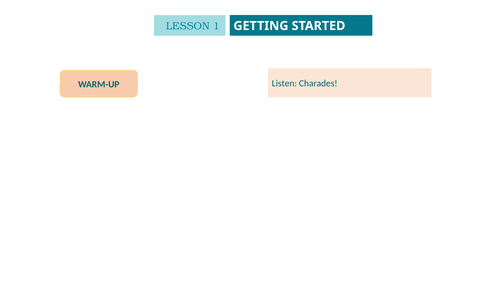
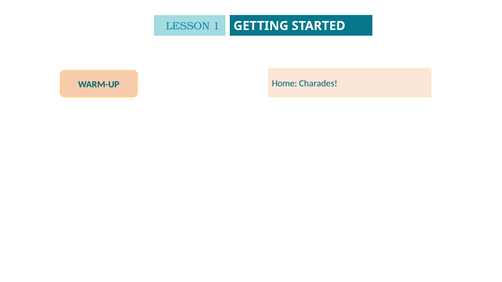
Listen: Listen -> Home (284, 84)
